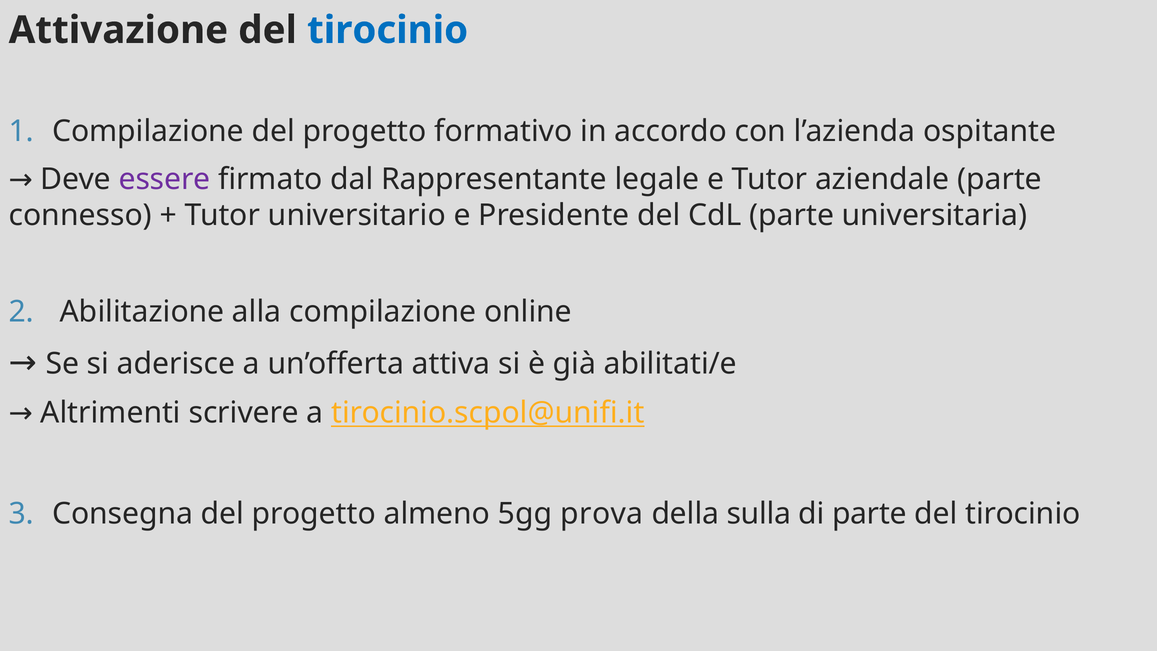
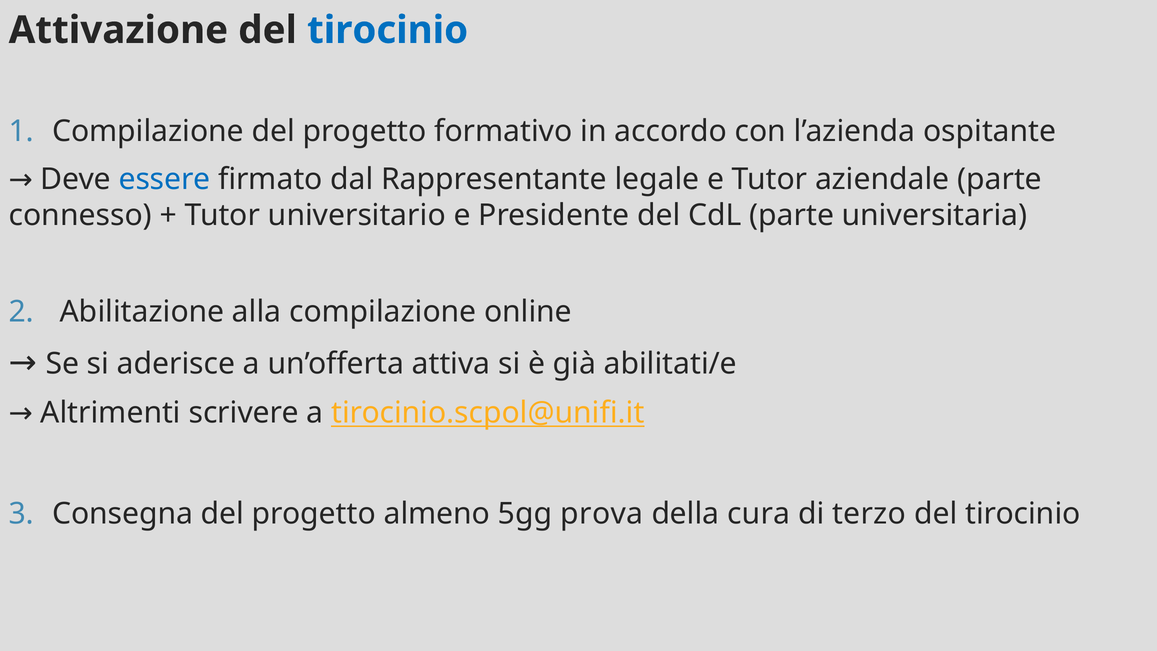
essere colour: purple -> blue (165, 179)
sulla: sulla -> cura (759, 514)
di parte: parte -> terzo (869, 514)
